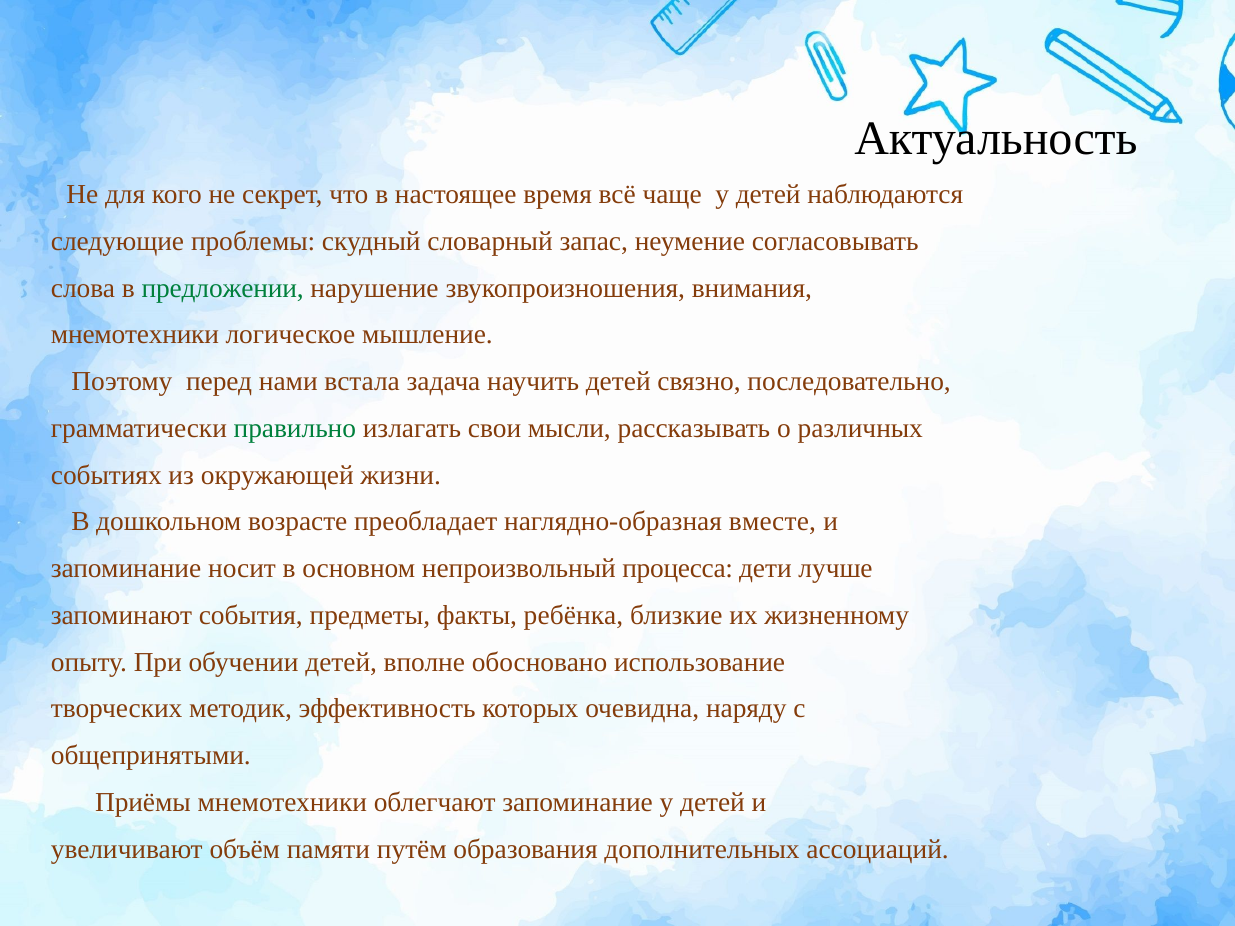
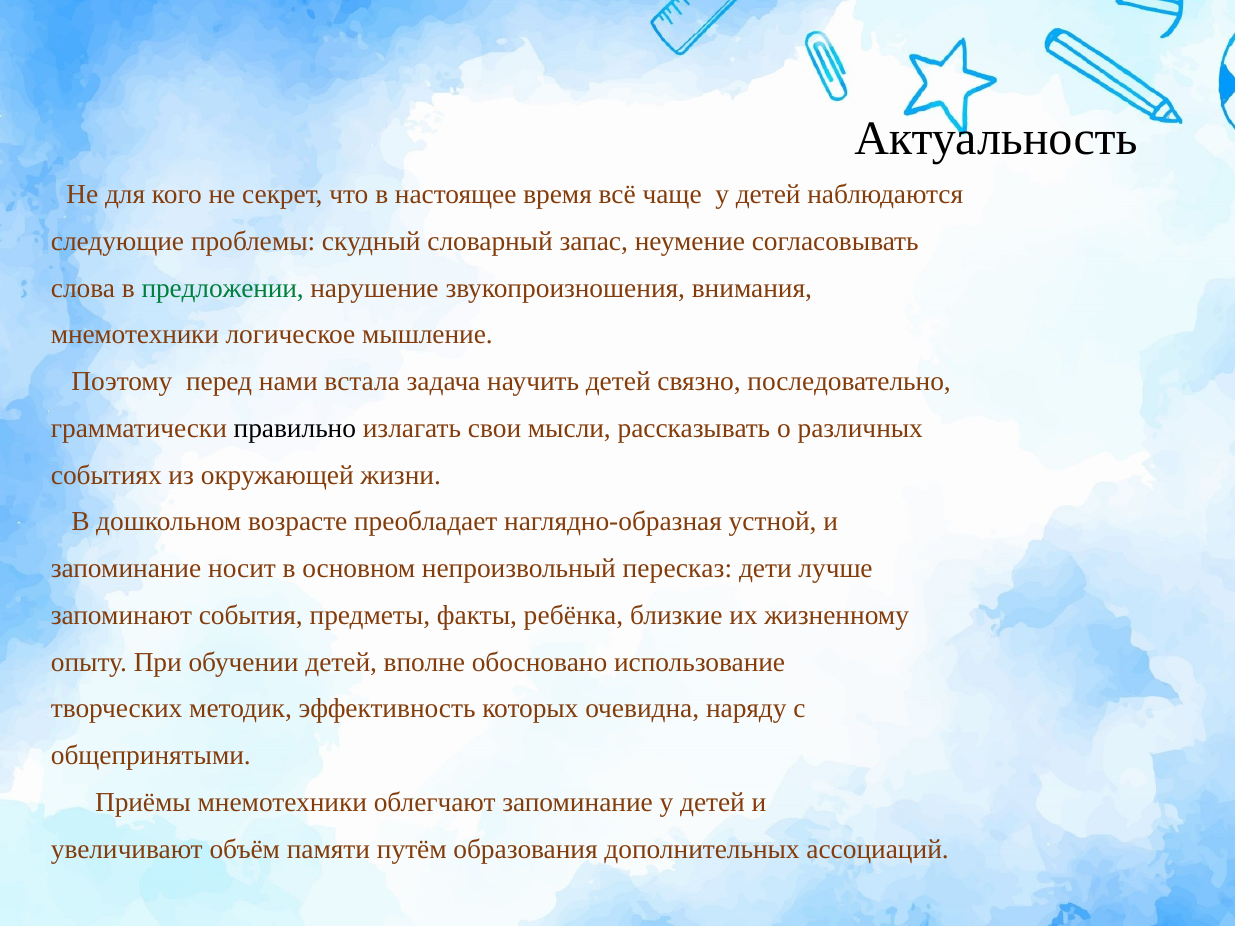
правильно colour: green -> black (295, 428)
вместе: вместе -> устной (773, 522)
процесса: процесса -> пересказ (677, 569)
